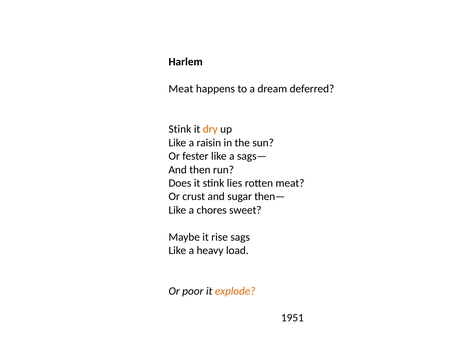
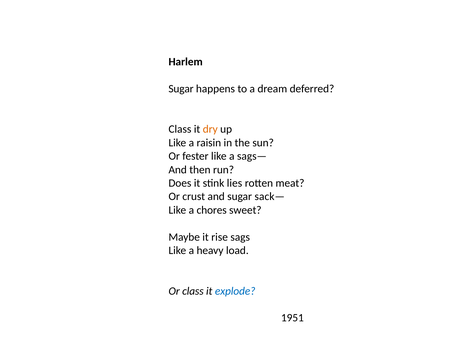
Meat: Meat -> Sugar (181, 89)
Stink: Stink -> Class (180, 129)
then—: then— -> sack— (270, 197)
Or poor: poor -> class (193, 291)
explode colour: orange -> blue (235, 291)
